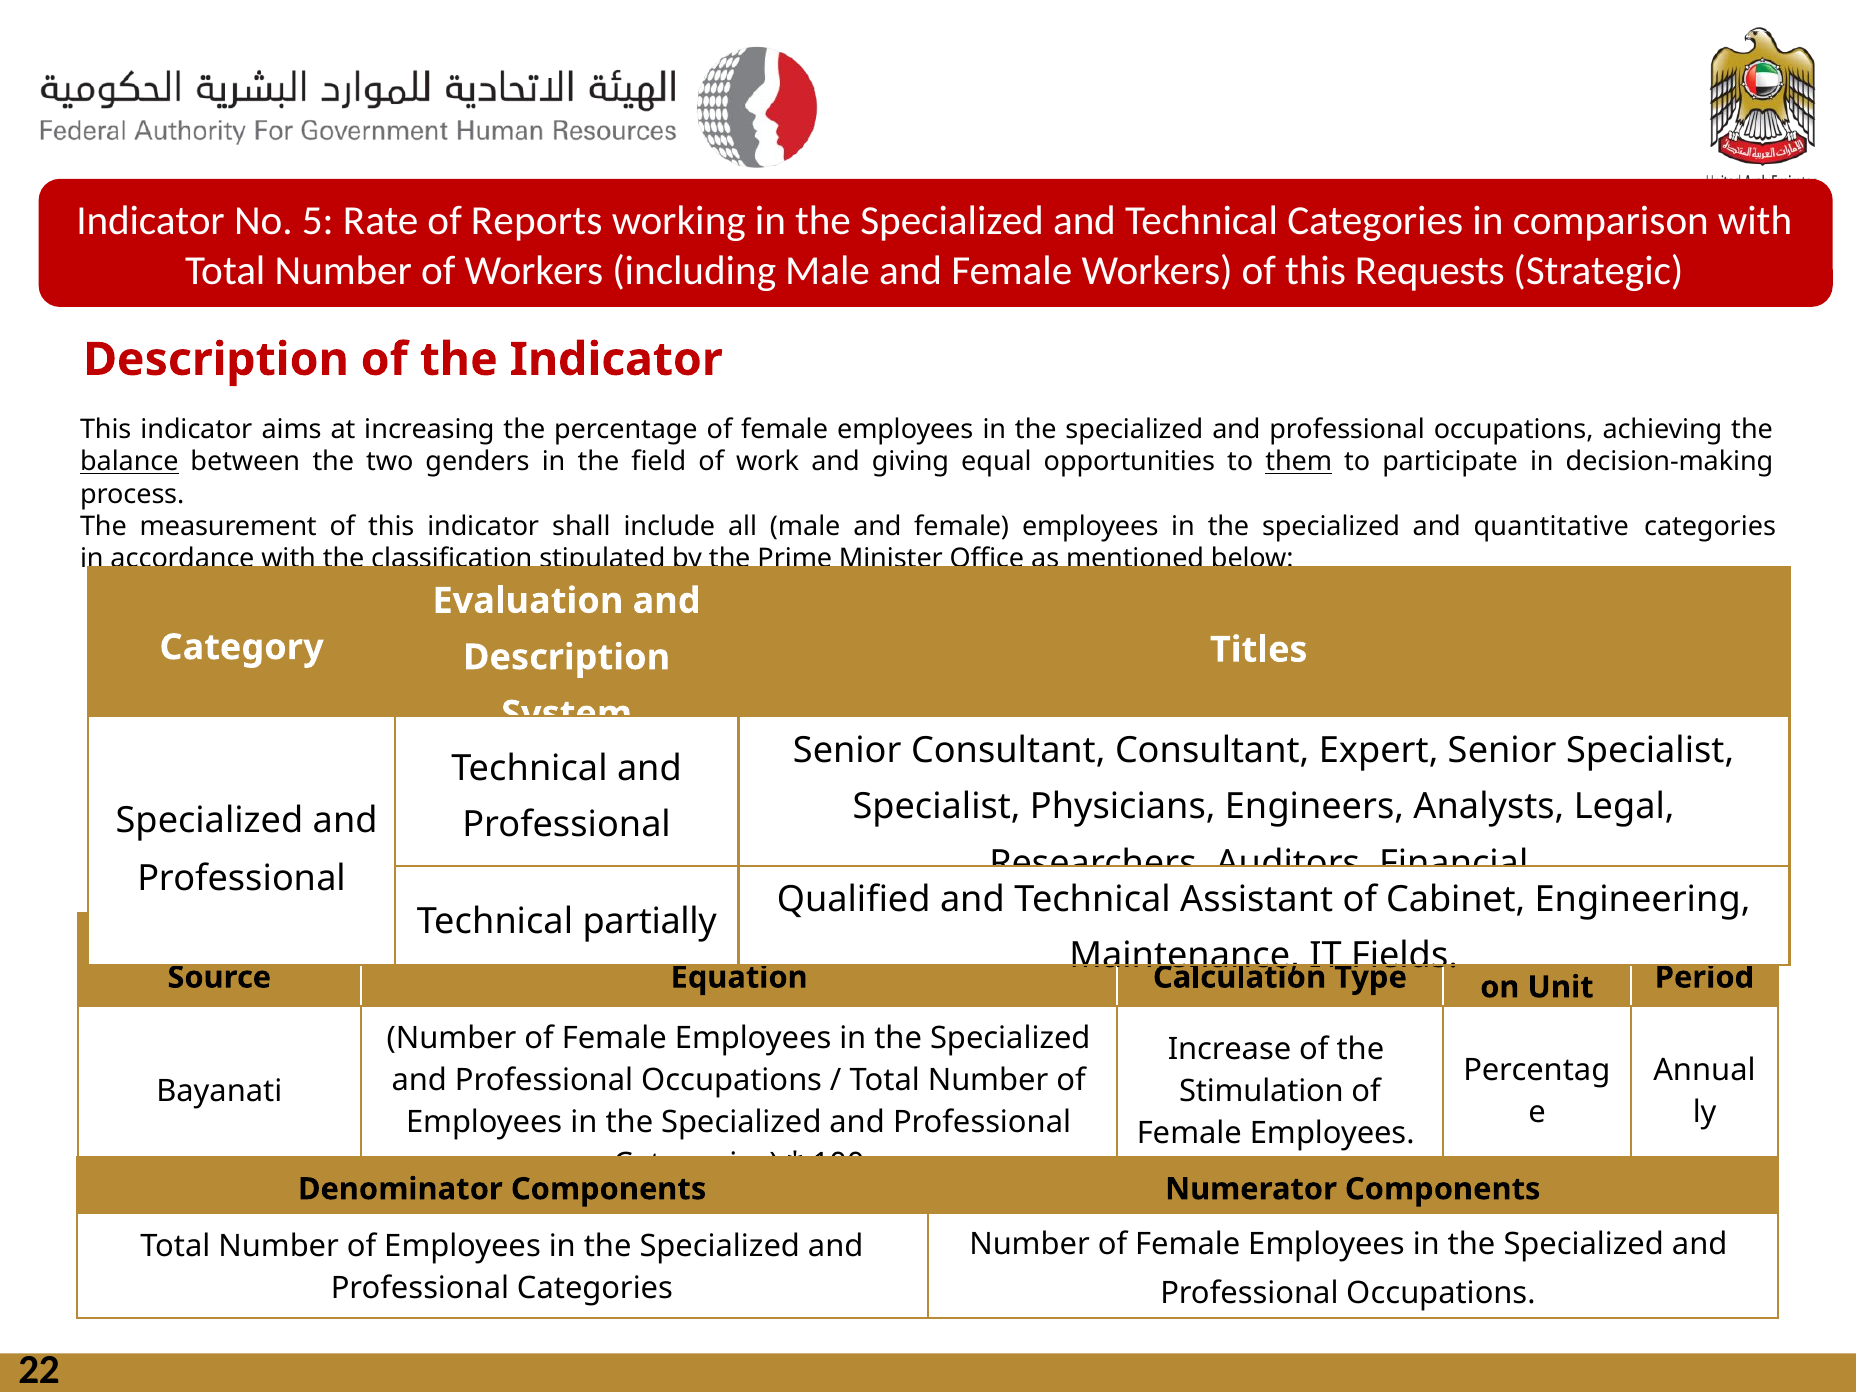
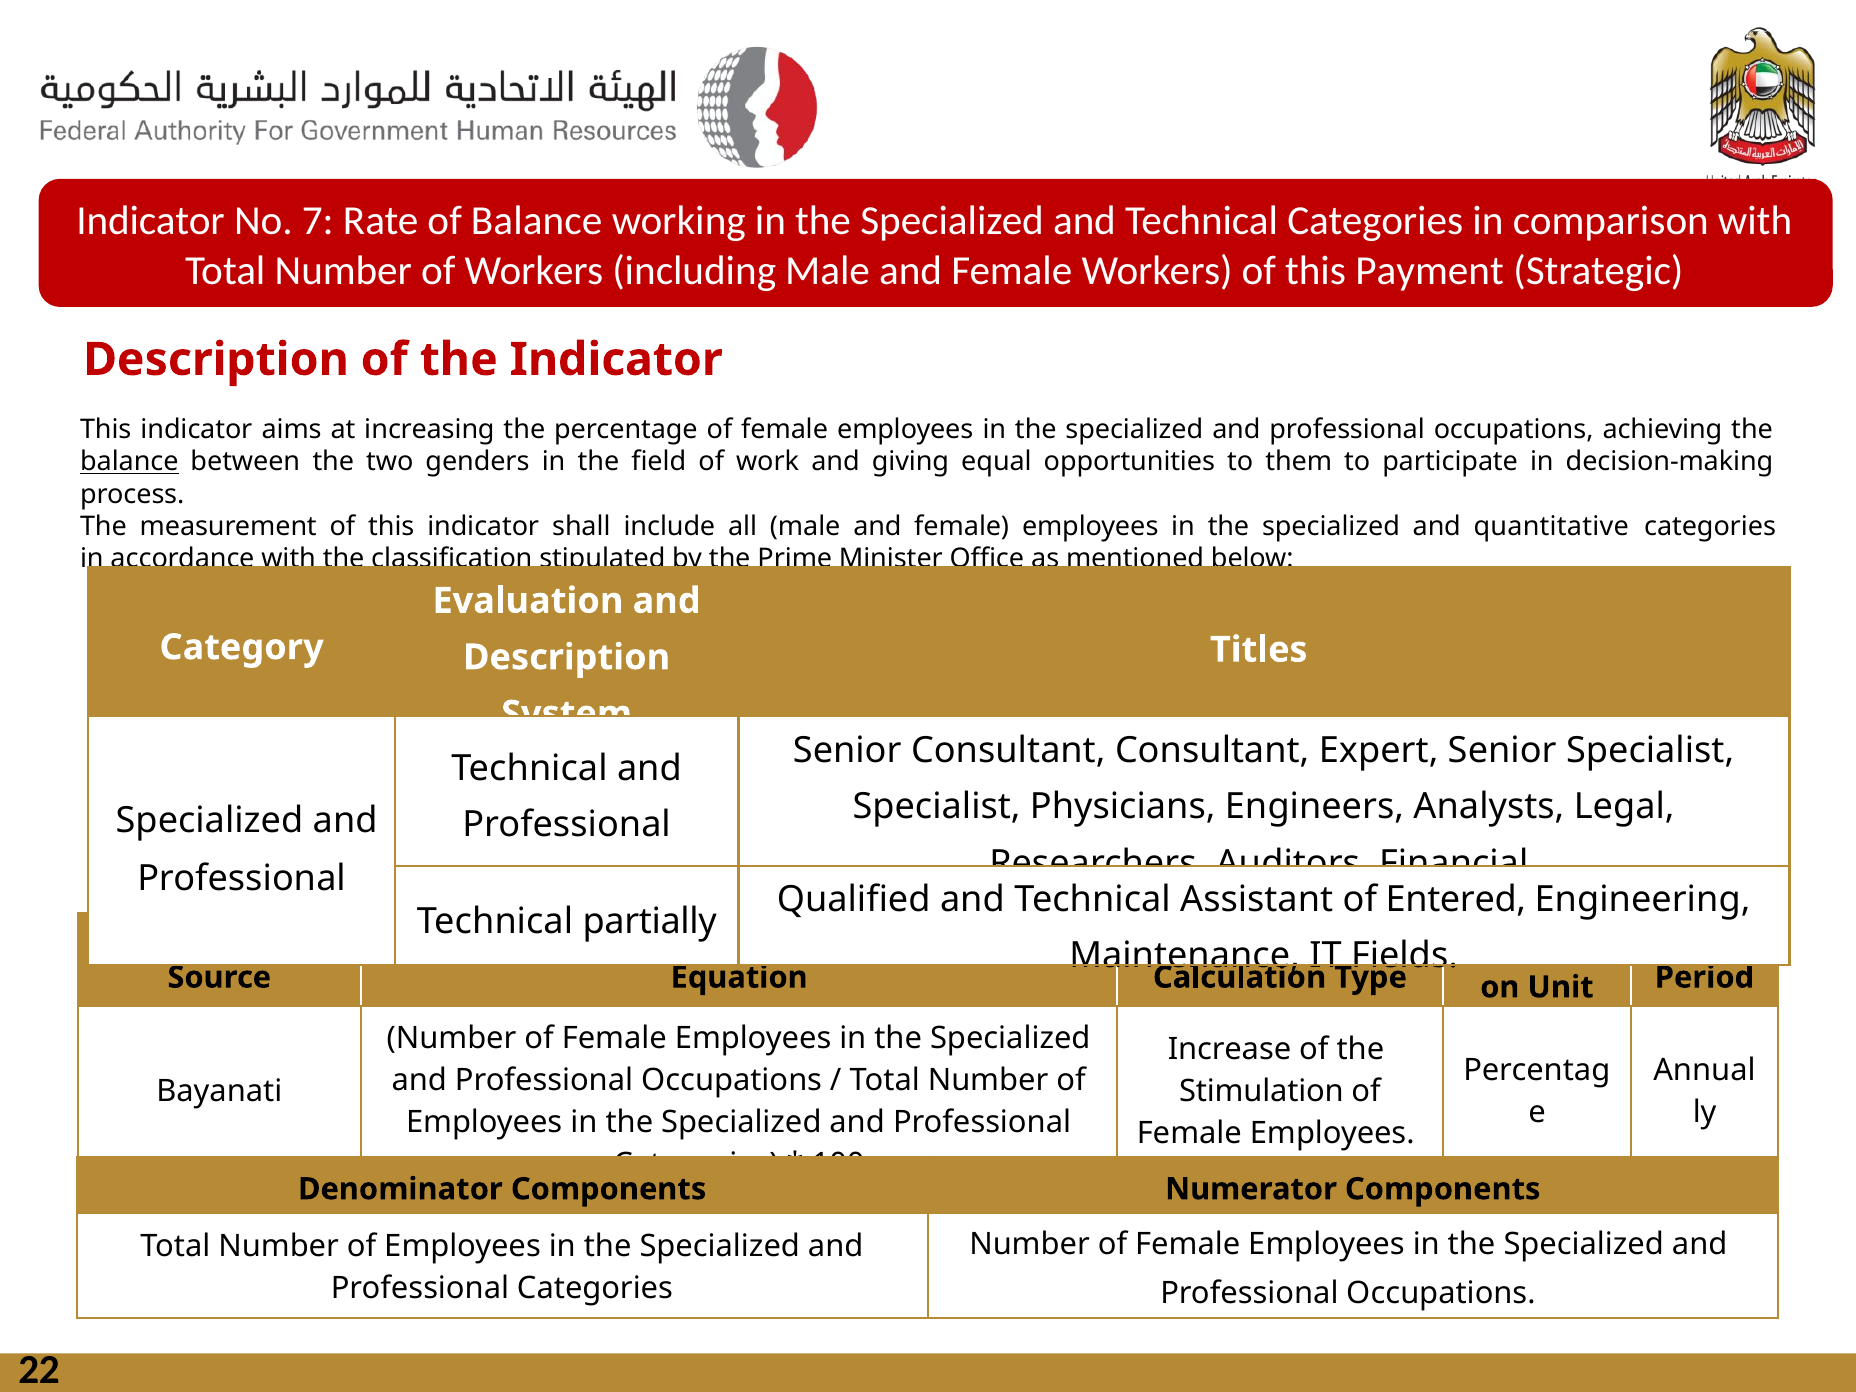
5: 5 -> 7 (318, 221)
of Reports: Reports -> Balance (537, 221)
Requests: Requests -> Payment (1430, 270)
them underline: present -> none (1299, 462)
Cabinet: Cabinet -> Entered (1456, 900)
